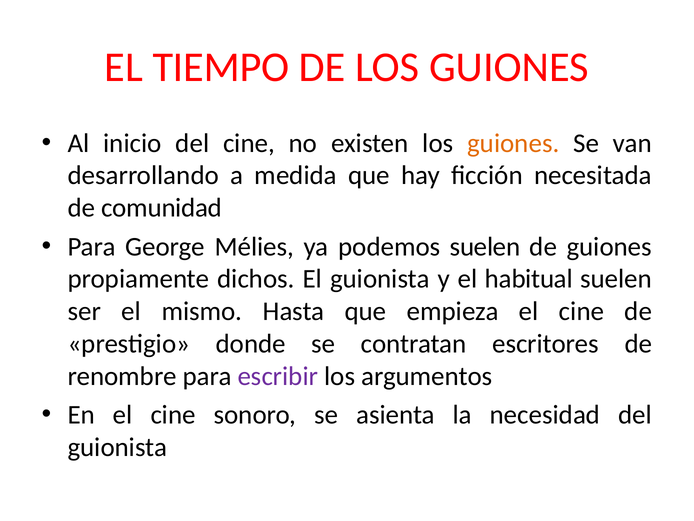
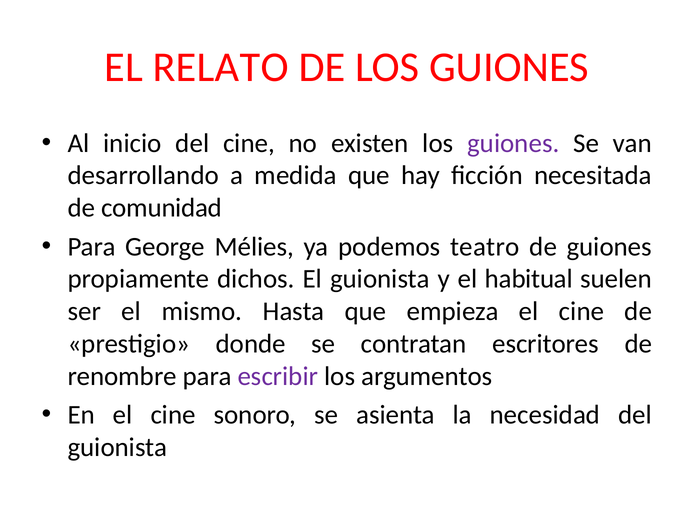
TIEMPO: TIEMPO -> RELATO (221, 67)
guiones colour: orange -> purple (513, 143)
podemos suelen: suelen -> teatro (485, 246)
